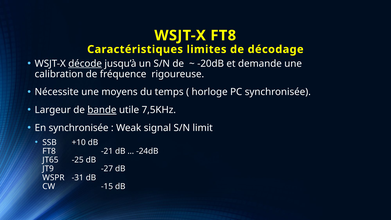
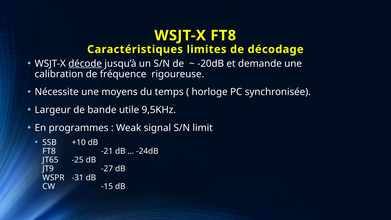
bande underline: present -> none (102, 110)
7,5KHz: 7,5KHz -> 9,5KHz (159, 110)
En synchronisée: synchronisée -> programmes (79, 128)
